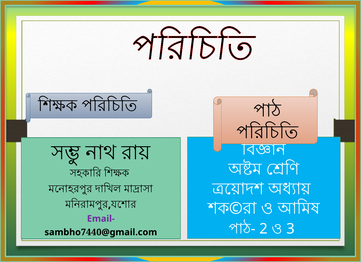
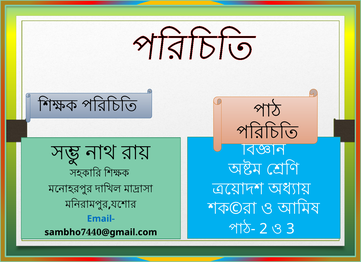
Email- colour: purple -> blue (101, 219)
